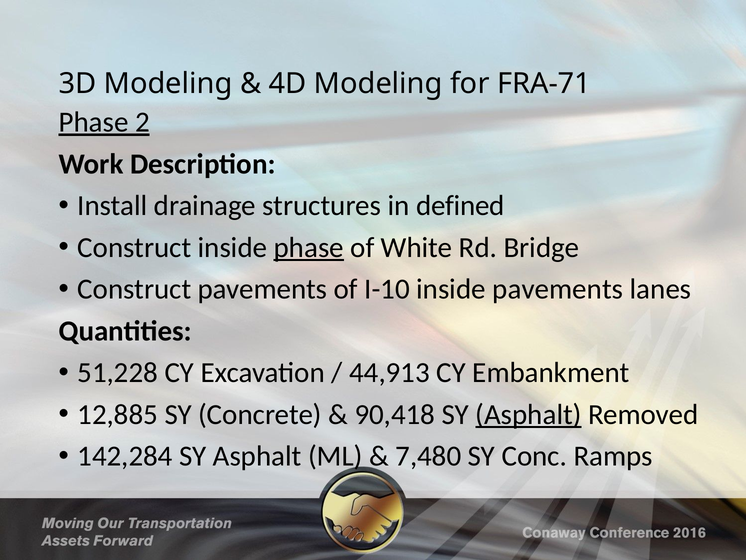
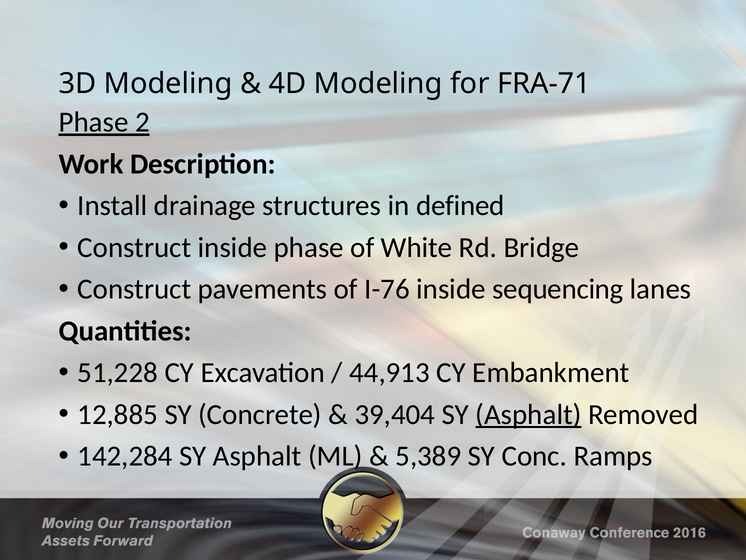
phase underline: present -> none (309, 247)
I-10: I-10 -> I-76 (387, 289)
inside pavements: pavements -> sequencing (558, 289)
90,418: 90,418 -> 39,404 (395, 414)
7,480: 7,480 -> 5,389 (428, 456)
